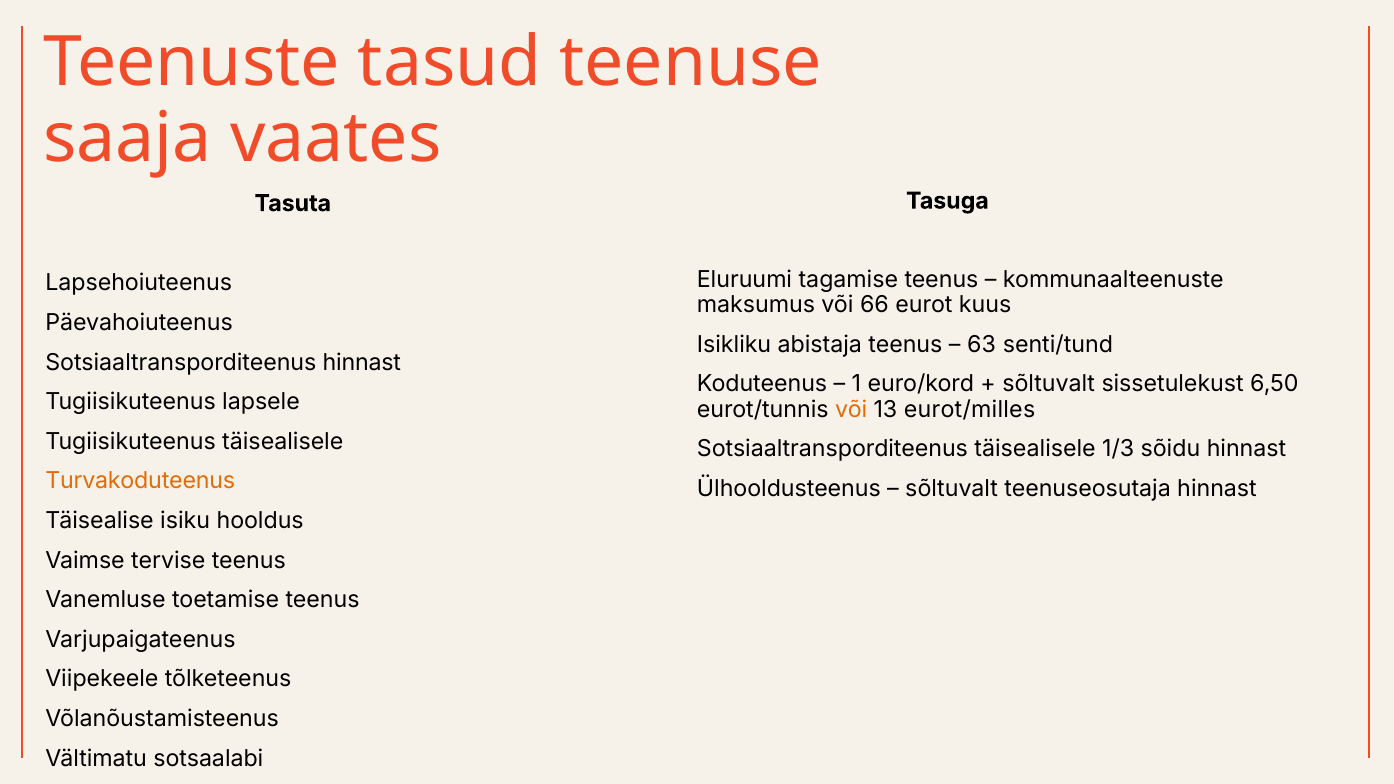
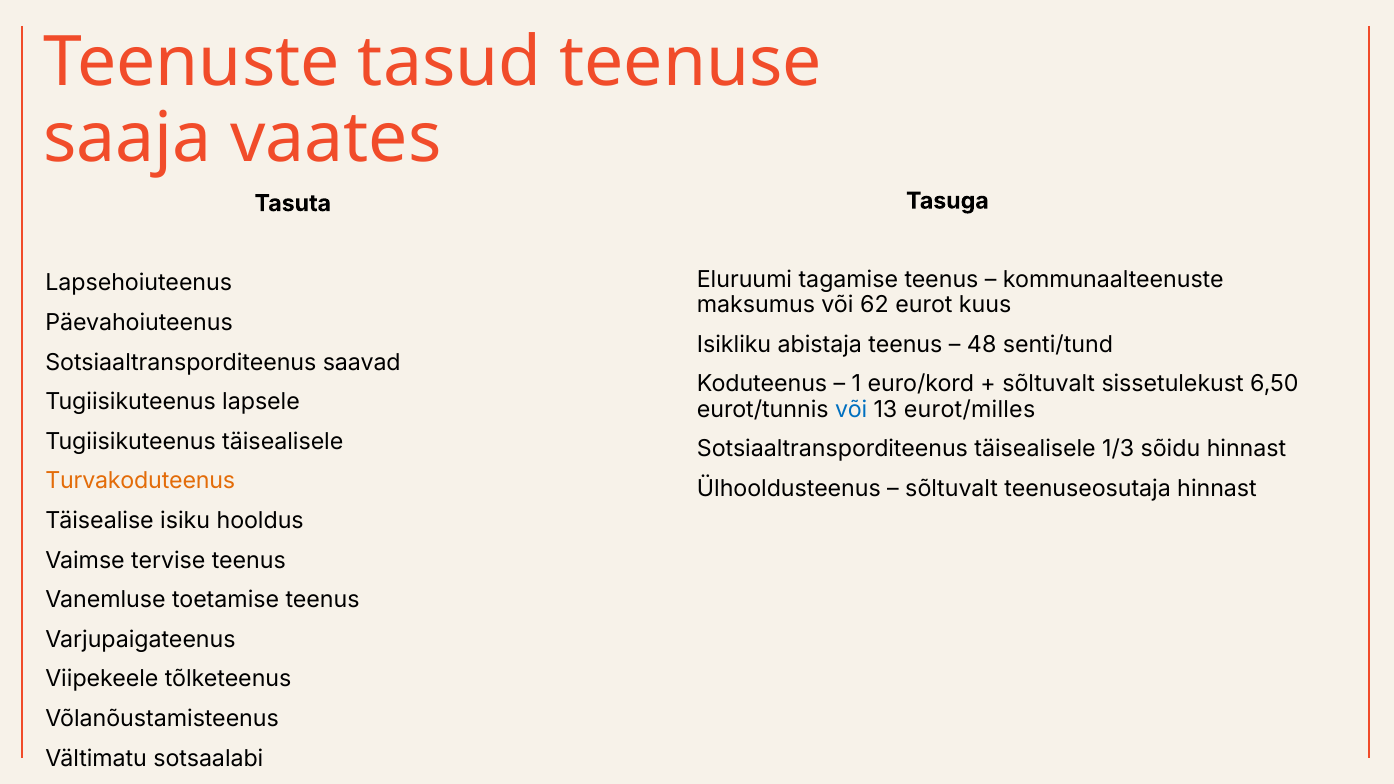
66: 66 -> 62 (874, 305)
63: 63 -> 48 (982, 345)
Sotsiaaltransporditeenus hinnast: hinnast -> saavad (362, 363)
või colour: orange -> blue (851, 409)
